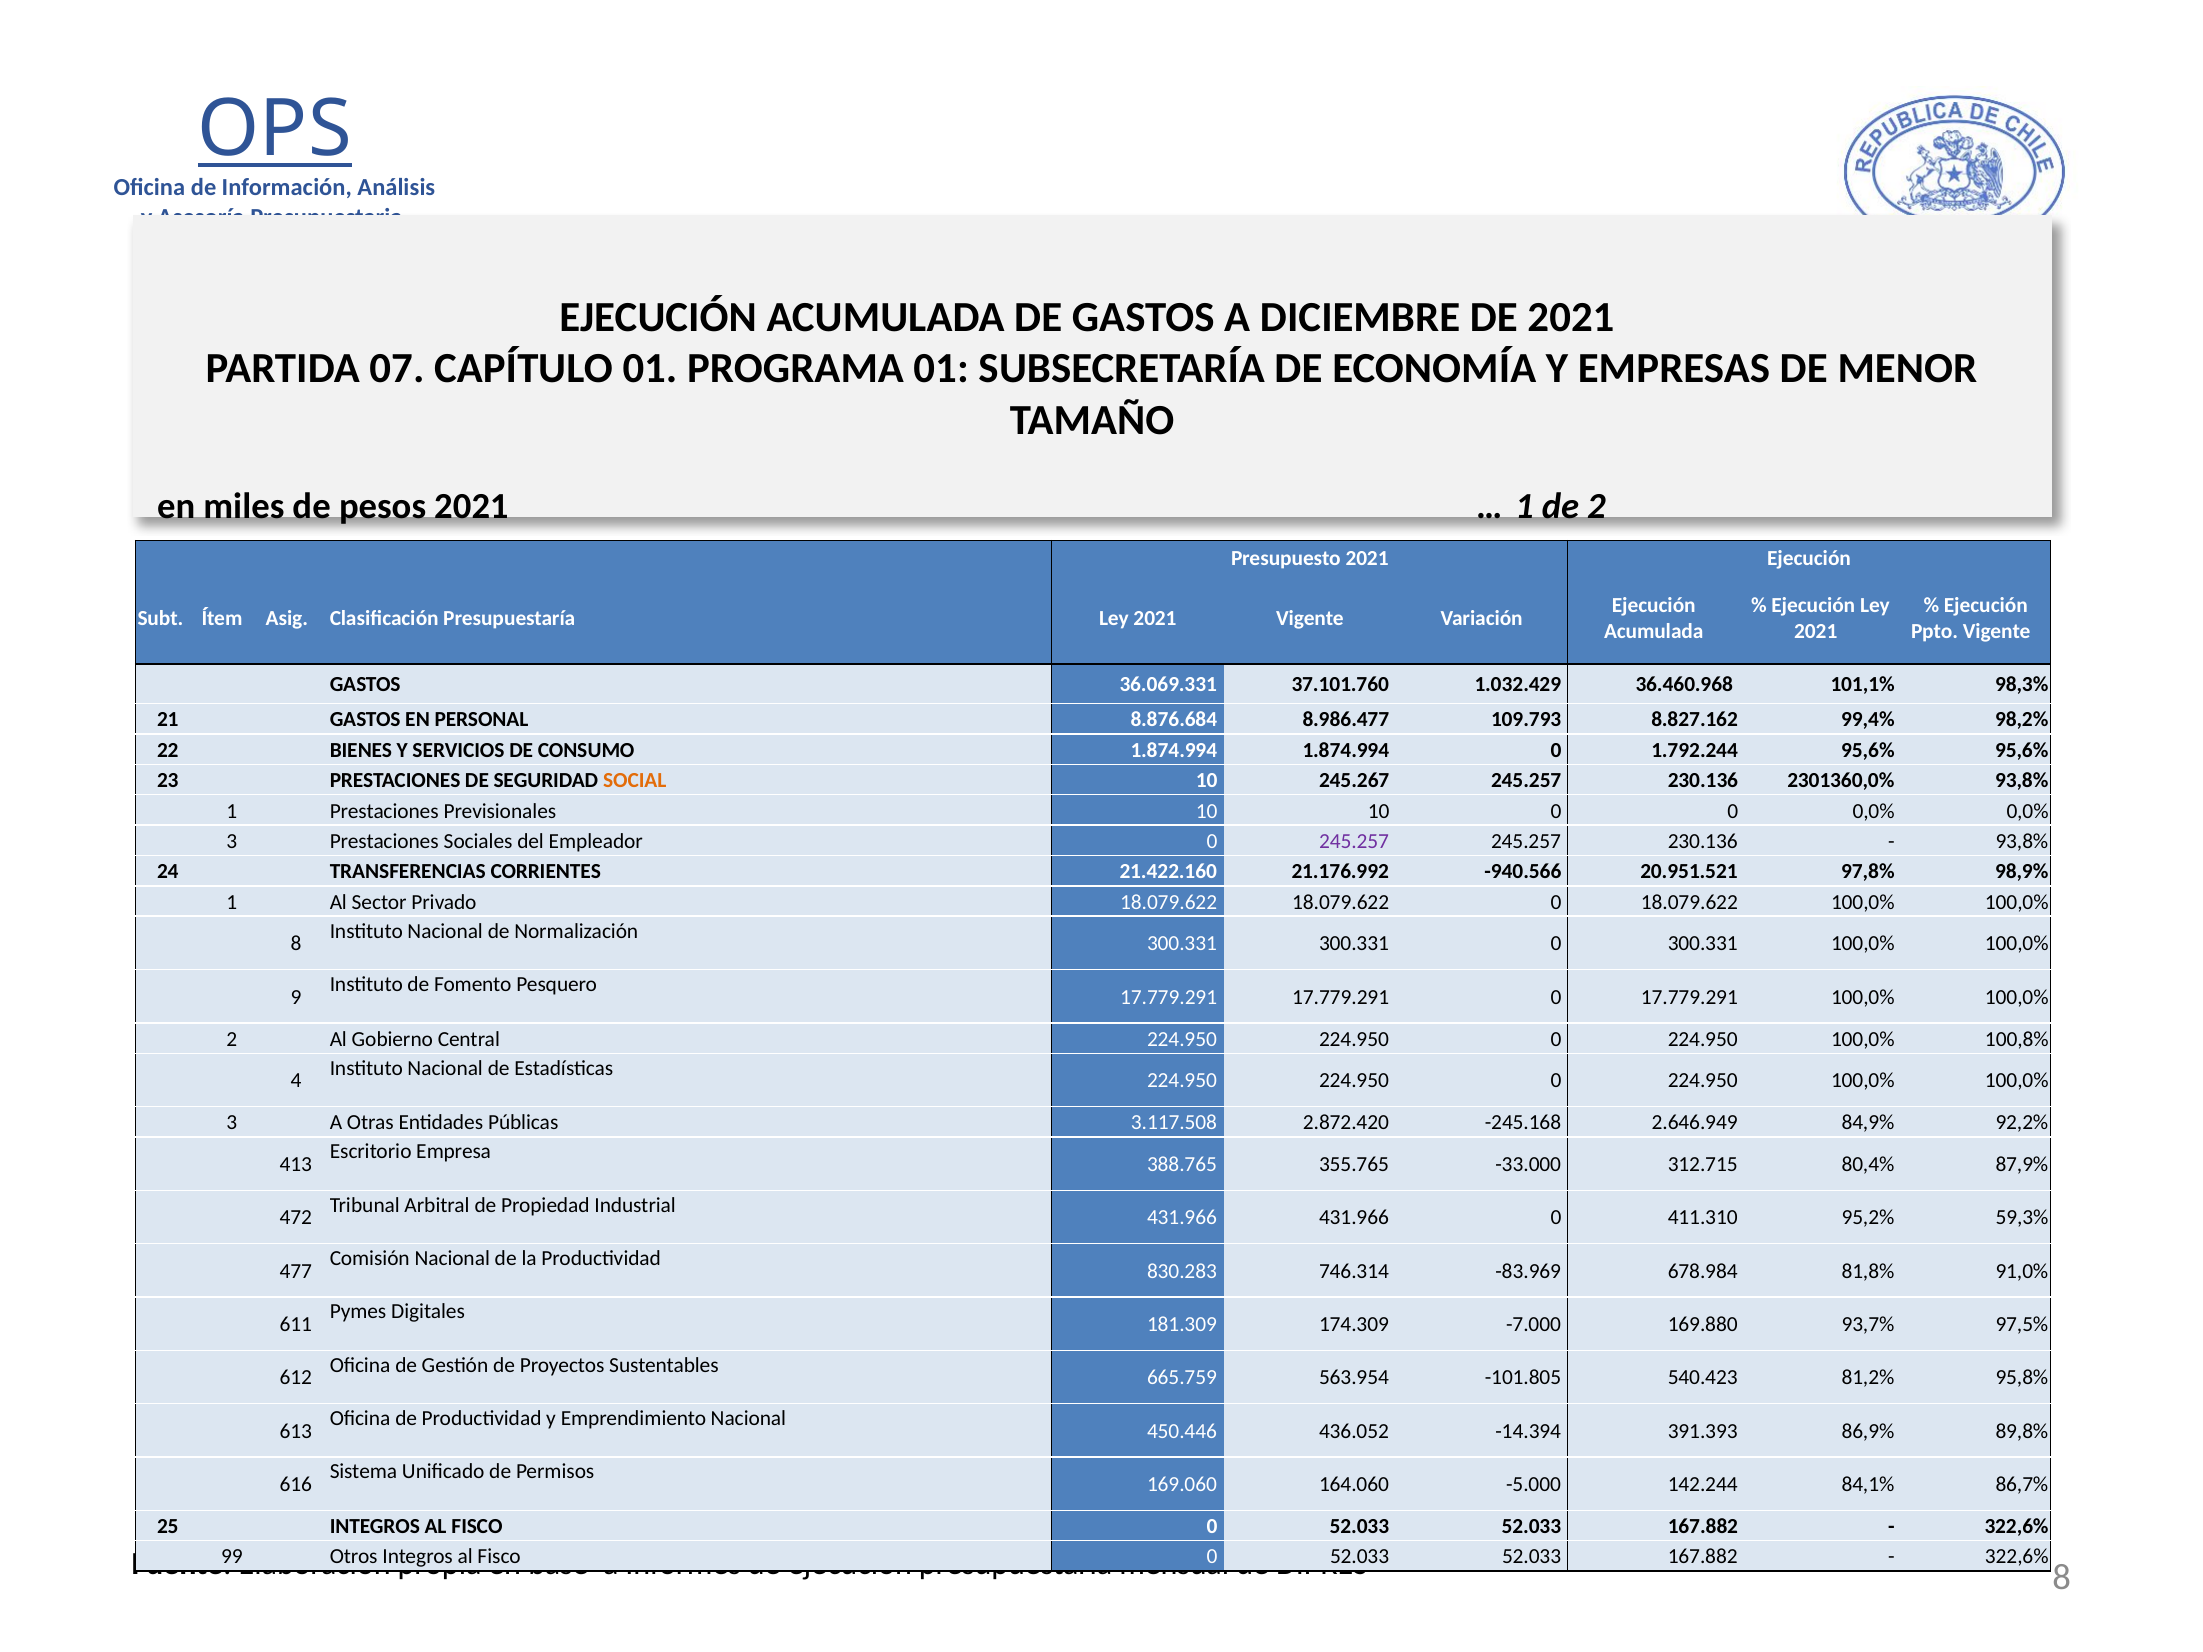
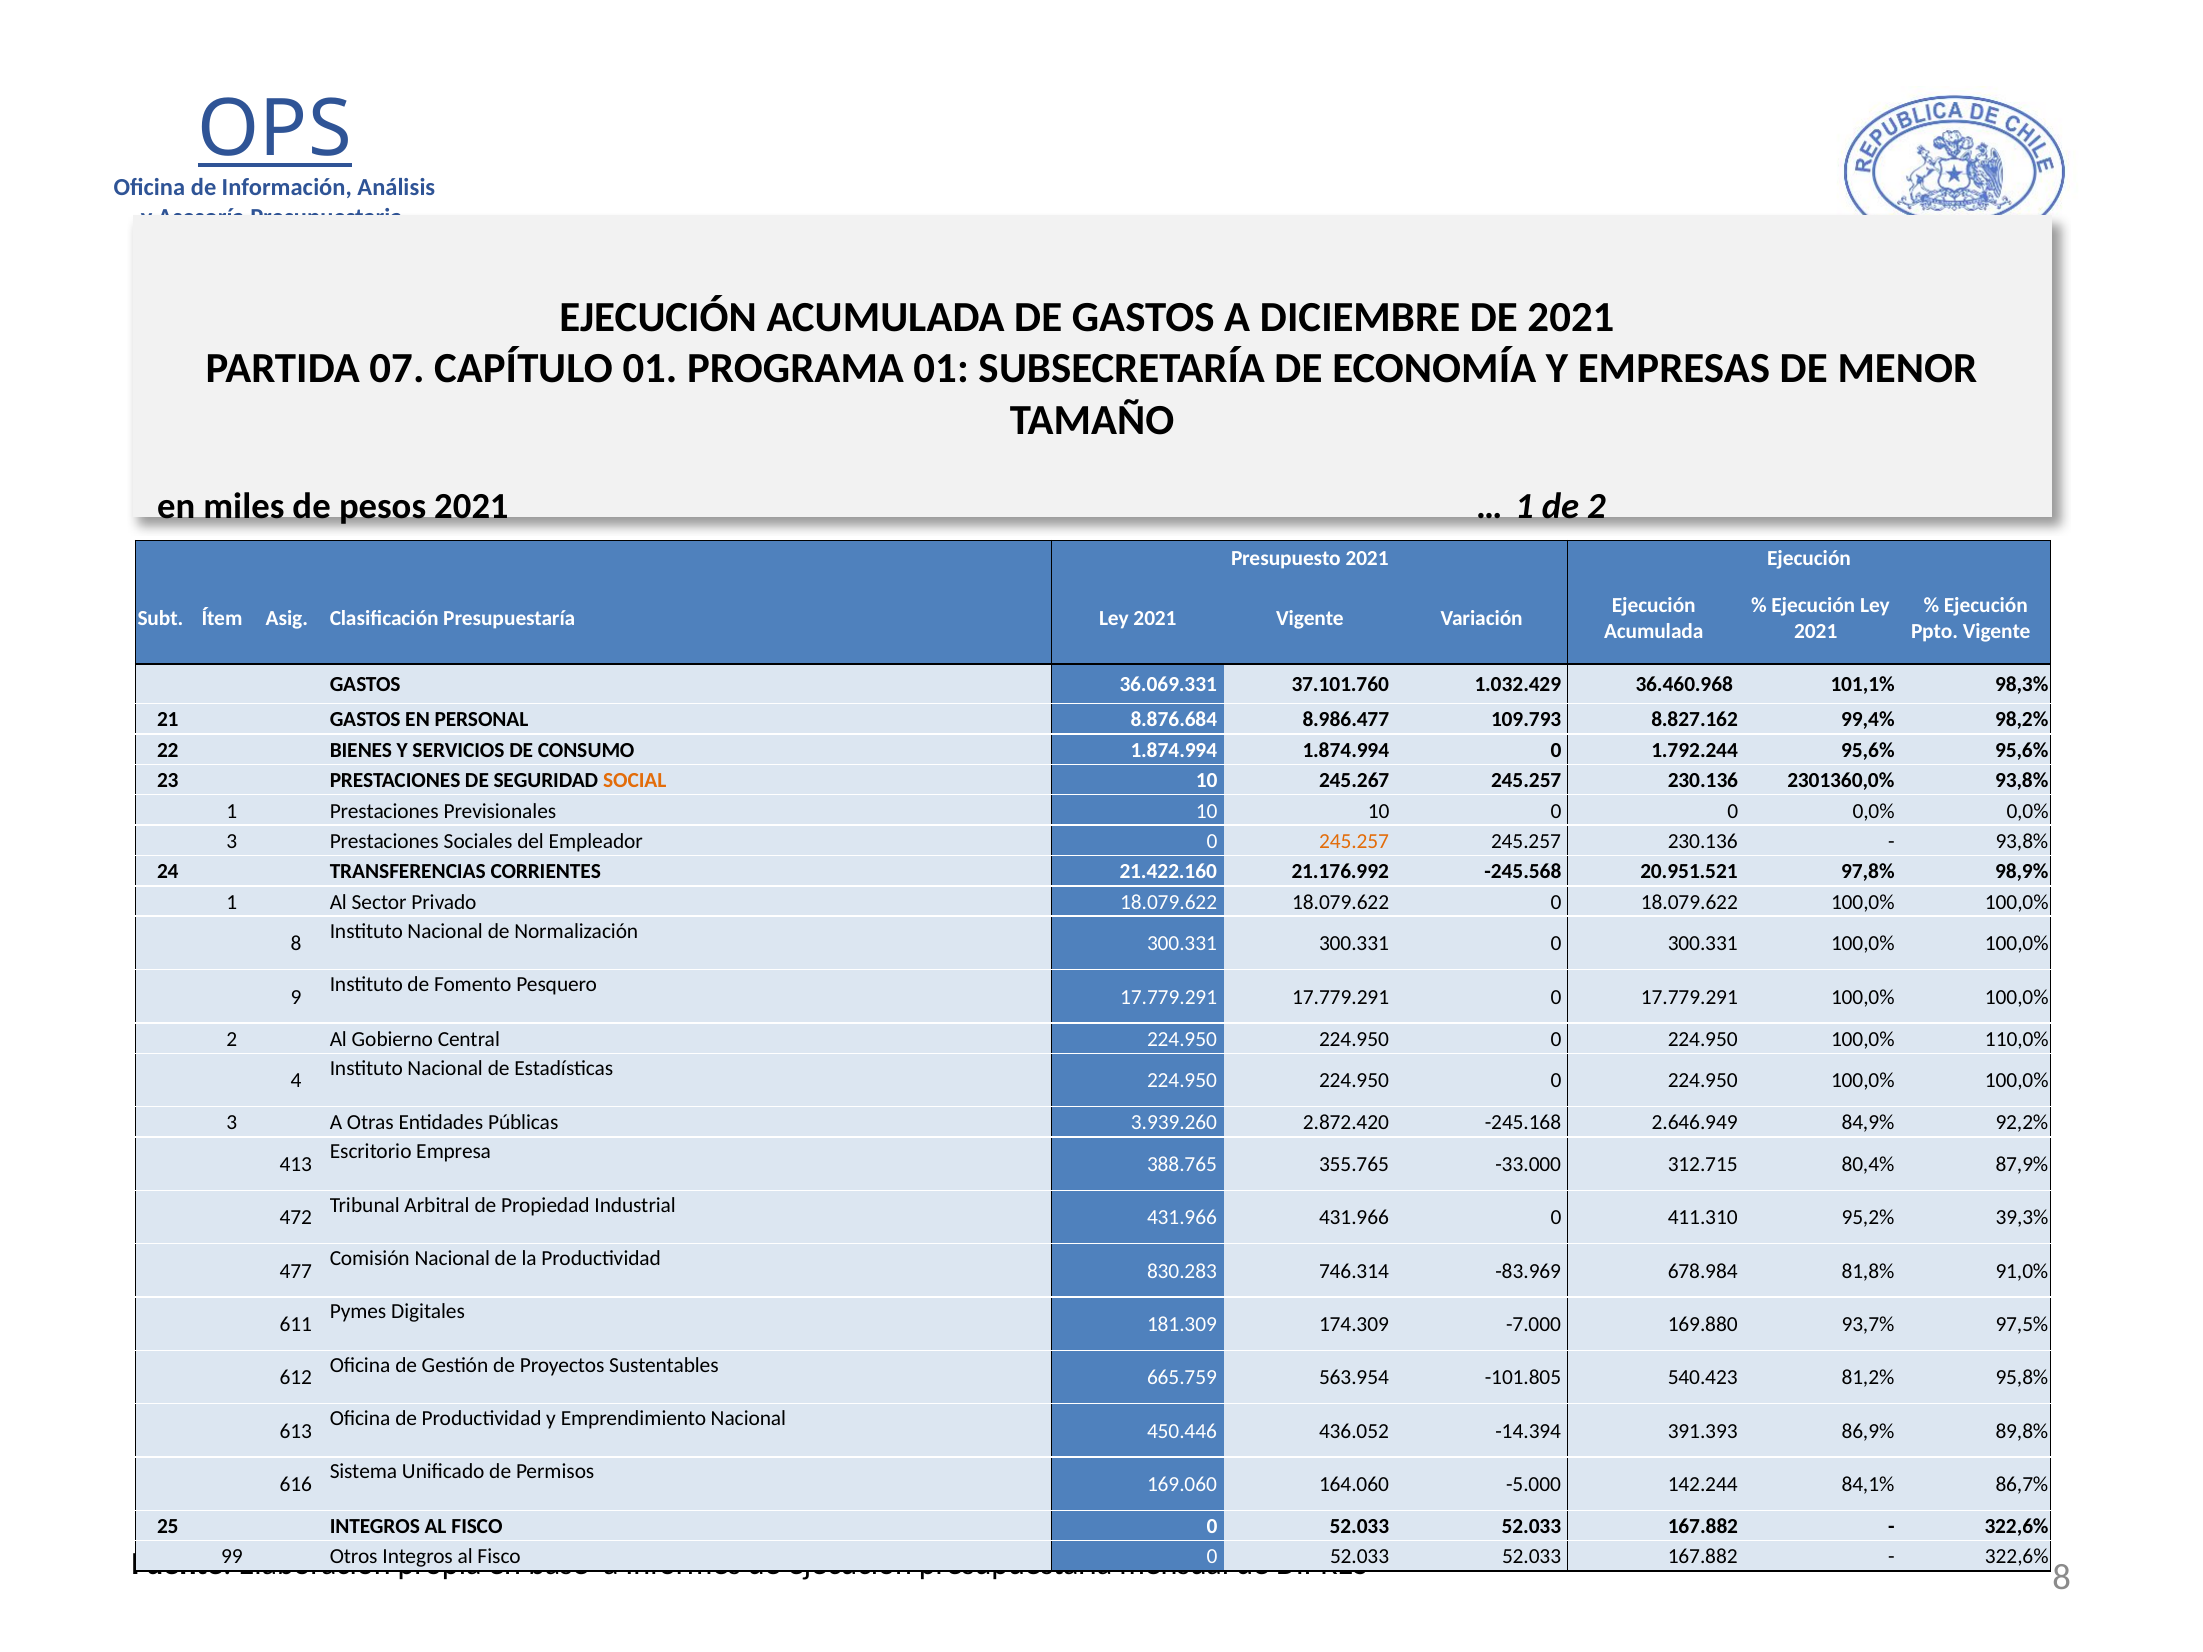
245.257 colour: purple -> orange (1354, 841)
-940.566: -940.566 -> -245.568 (1523, 872)
100,8%: 100,8% -> 110,0% (2017, 1039)
3.117.508: 3.117.508 -> 3.939.260 (1174, 1123)
59,3%: 59,3% -> 39,3% (2022, 1218)
